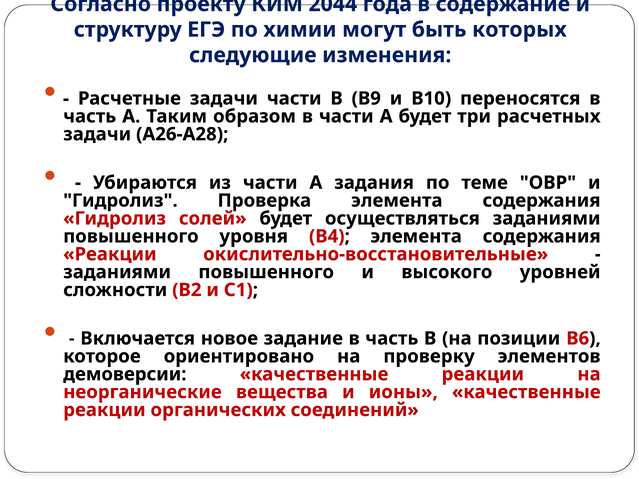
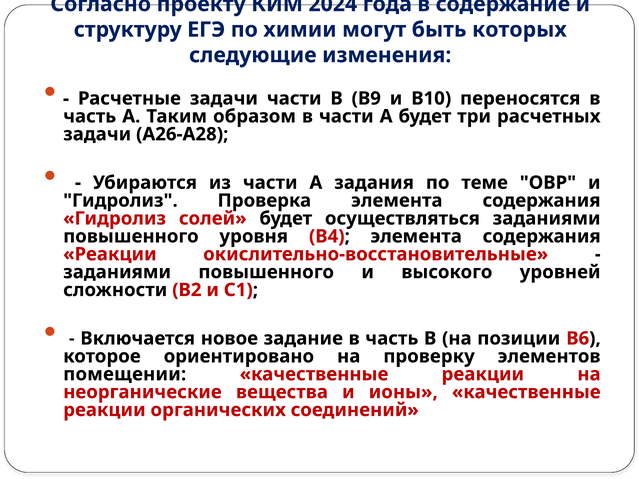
2044: 2044 -> 2024 (333, 4)
демоверсии: демоверсии -> помещении (125, 374)
